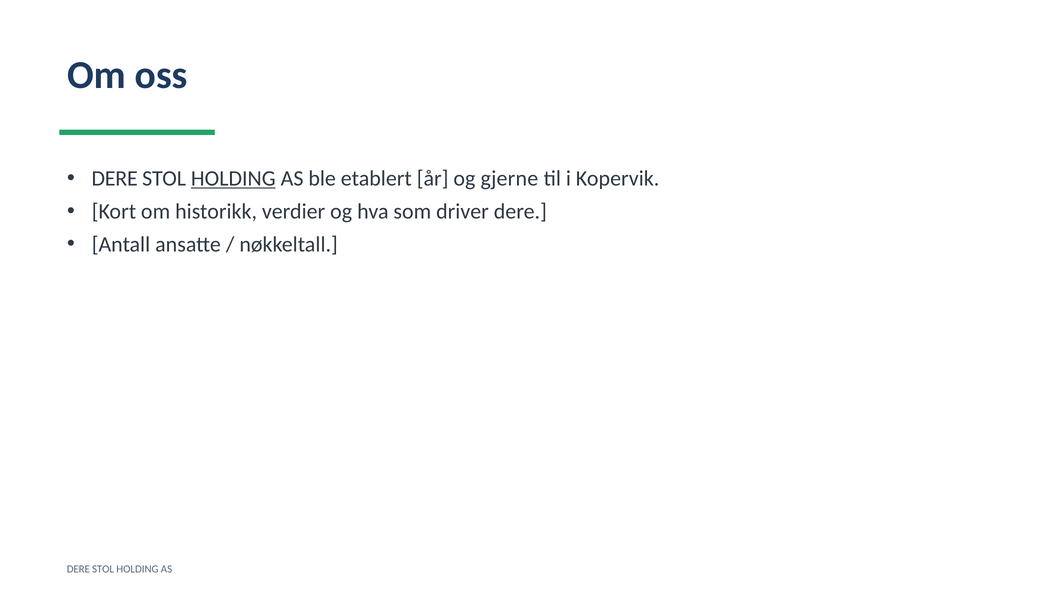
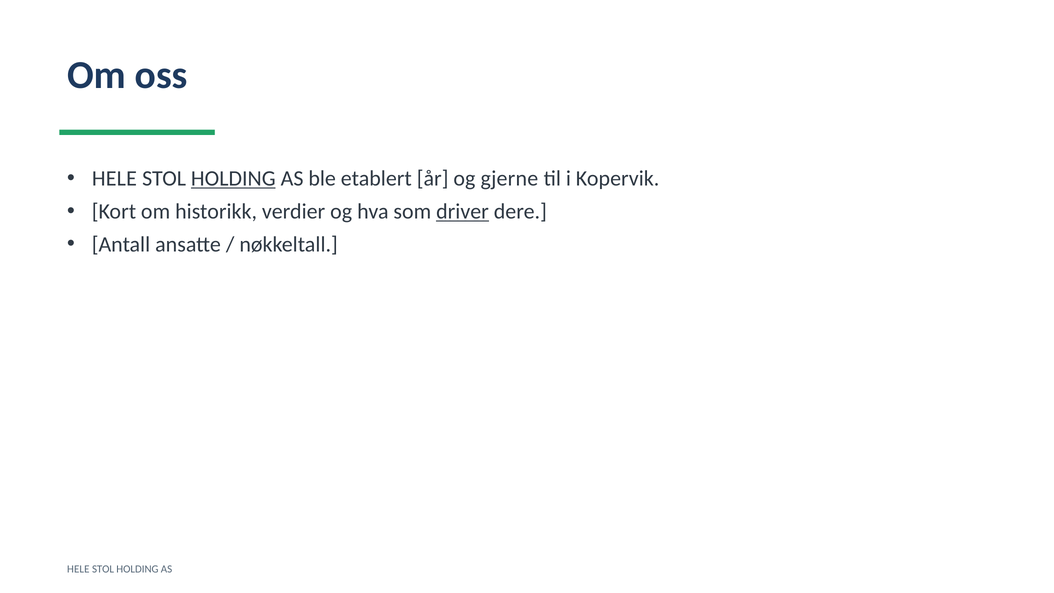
DERE: DERE -> HELE (114, 179)
driver underline: none -> present (463, 211)
DERE: DERE -> HELE (78, 569)
